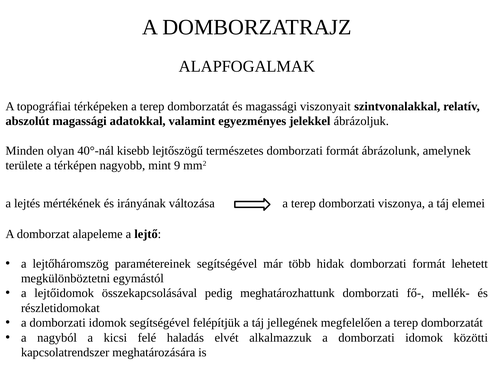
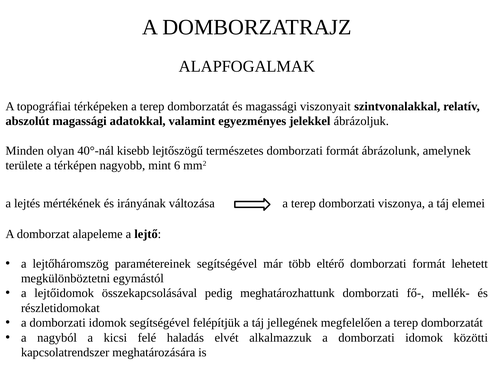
9: 9 -> 6 (177, 166)
hidak: hidak -> eltérő (330, 264)
